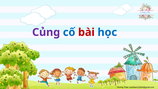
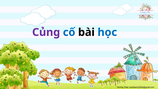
bài colour: red -> black (86, 32)
